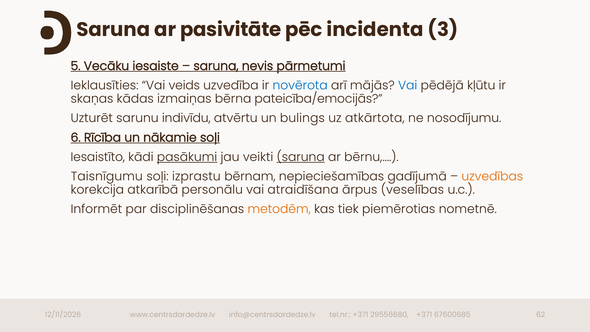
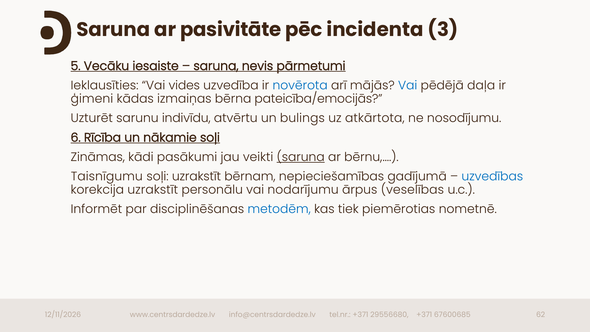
veids: veids -> vides (184, 85)
kļūtu: kļūtu -> daļa (481, 85)
skaņas: skaņas -> ģimeni (92, 99)
Iesaistīto: Iesaistīto -> Zināmas (98, 157)
pasākumi underline: present -> none (187, 157)
soļi izprastu: izprastu -> uzrakstīt (196, 176)
uzvedības colour: orange -> blue (492, 176)
korekcija atkarībā: atkarībā -> uzrakstīt (153, 190)
atraidīšana: atraidīšana -> nodarījumu (303, 190)
metodēm colour: orange -> blue (279, 209)
